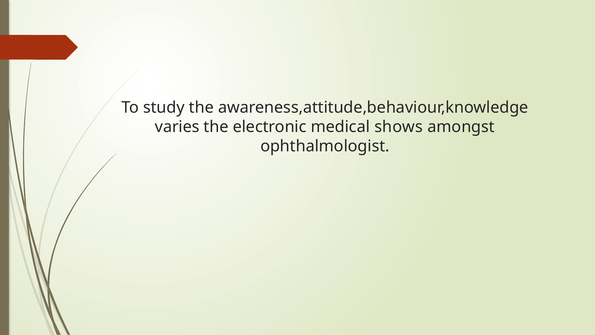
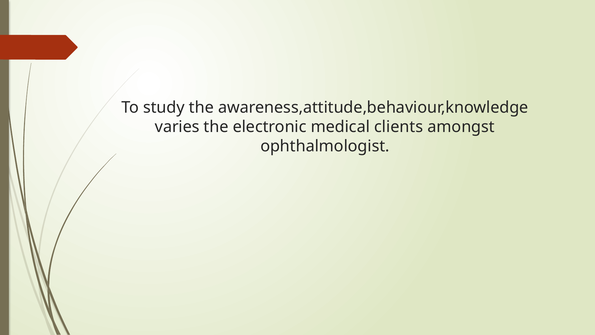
shows: shows -> clients (399, 127)
